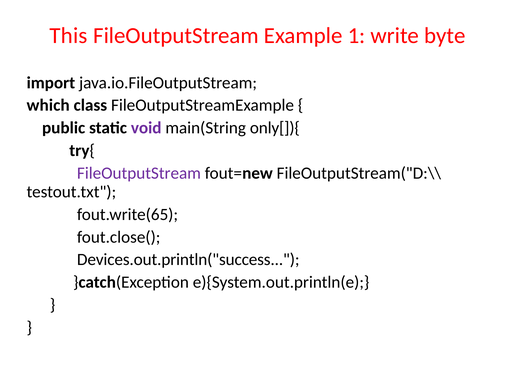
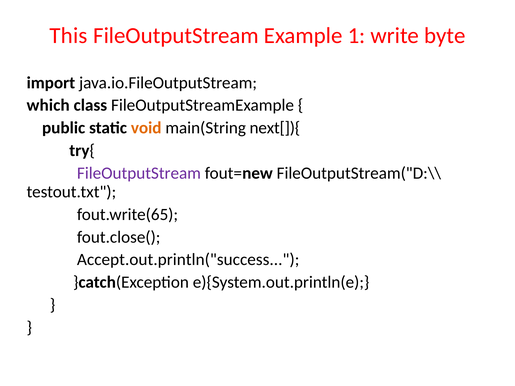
void colour: purple -> orange (146, 128)
only[]){: only[]){ -> next[]){ (275, 128)
Devices.out.println("success: Devices.out.println("success -> Accept.out.println("success (188, 260)
